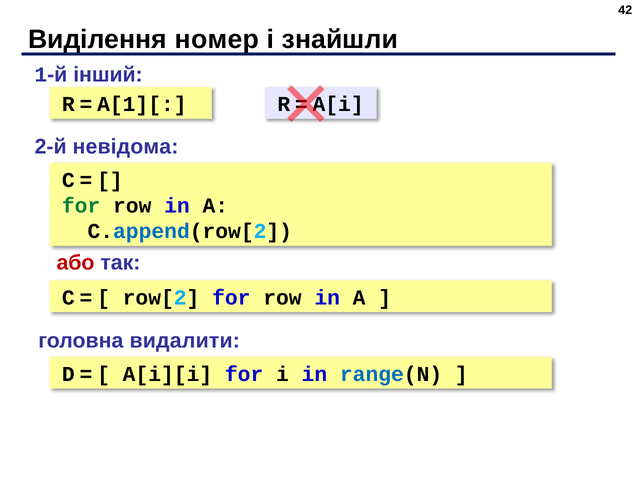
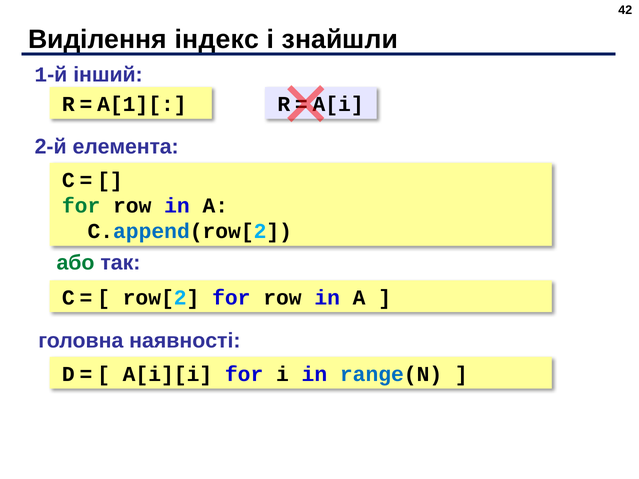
номер: номер -> індекс (217, 39)
невідома: невідома -> елемента (126, 147)
або colour: red -> green (76, 263)
видалити: видалити -> наявності (185, 341)
